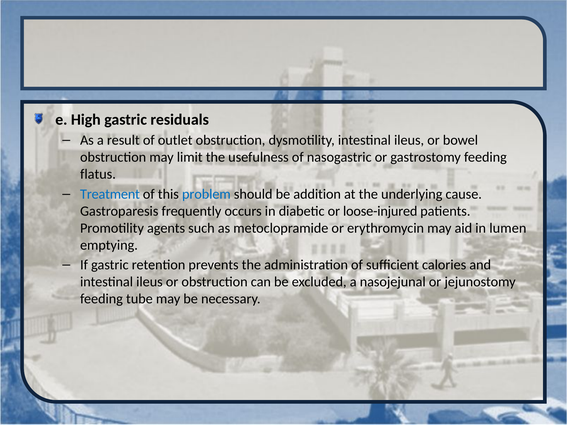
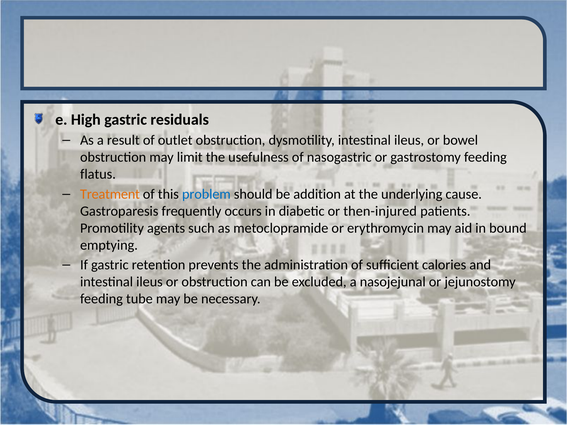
Treatment colour: blue -> orange (110, 194)
loose-injured: loose-injured -> then-injured (380, 211)
lumen: lumen -> bound (508, 228)
